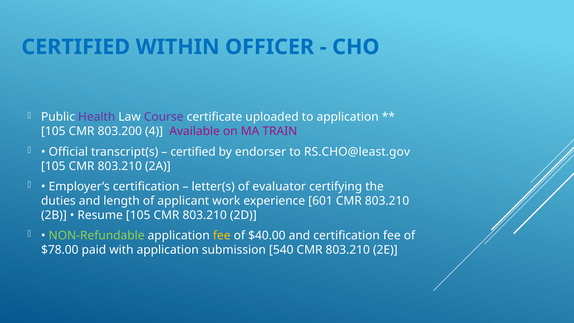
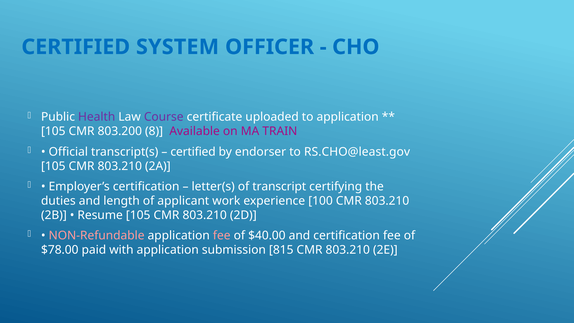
WITHIN: WITHIN -> SYSTEM (178, 47)
4: 4 -> 8 (154, 131)
evaluator: evaluator -> transcript (279, 186)
601: 601 -> 100 (321, 201)
NON-Refundable colour: light green -> pink (97, 235)
fee colour: yellow -> pink (222, 235)
540: 540 -> 815 (281, 250)
